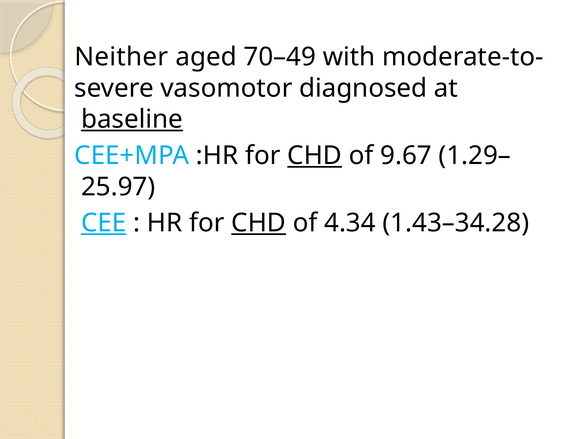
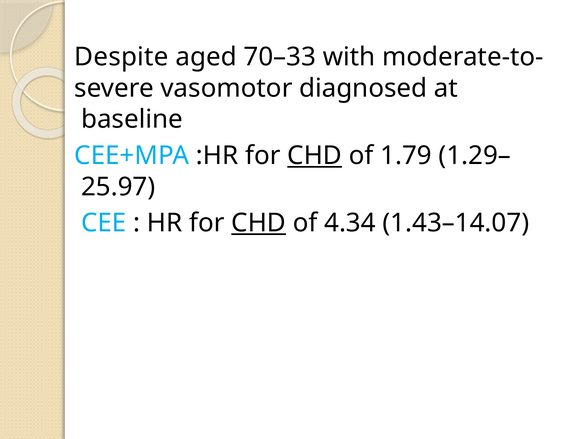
Neither: Neither -> Despite (121, 57)
70–49: 70–49 -> 70–33 (280, 57)
baseline underline: present -> none (132, 119)
9.67: 9.67 -> 1.79 (406, 155)
CEE underline: present -> none (104, 223)
1.43–34.28: 1.43–34.28 -> 1.43–14.07 (456, 223)
